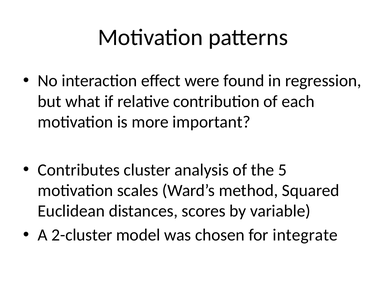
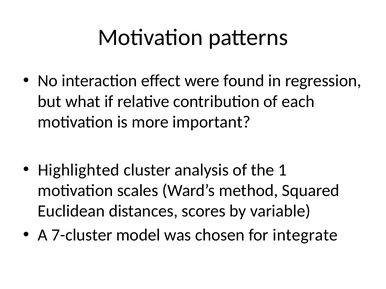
Contributes: Contributes -> Highlighted (79, 170)
5: 5 -> 1 (282, 170)
2-cluster: 2-cluster -> 7-cluster (82, 235)
